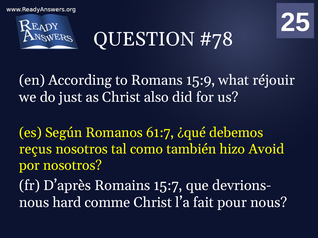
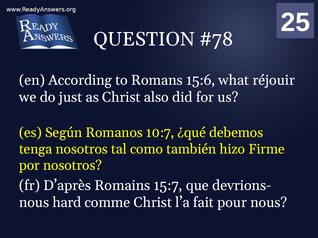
15:9: 15:9 -> 15:6 (201, 80)
61:7: 61:7 -> 10:7 (160, 133)
reçus: reçus -> tenga (36, 149)
Avoid: Avoid -> Firme (267, 149)
